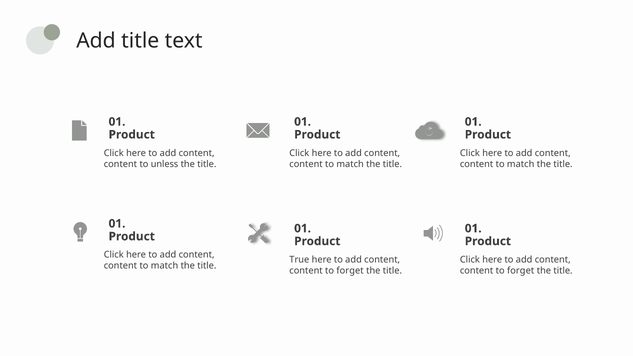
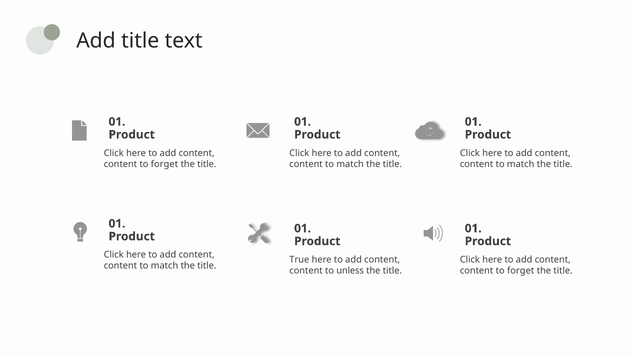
unless: unless -> forget (164, 164)
forget: forget -> unless (350, 271)
